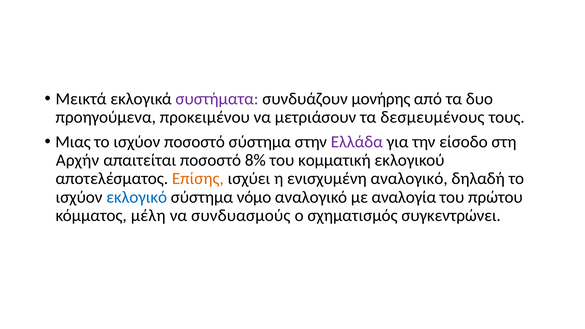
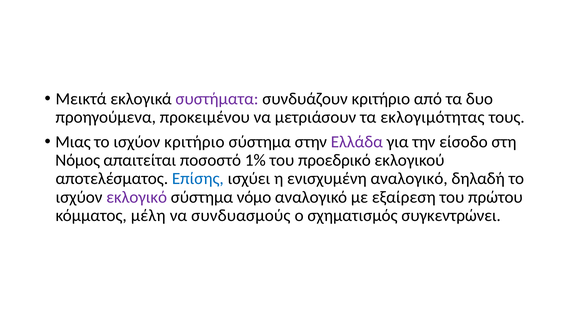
συνδυάζουν μονήρης: μονήρης -> κριτήριο (381, 99)
δεσμευμένους: δεσμευμένους -> εκλογιμότητας (432, 117)
ισχύον ποσοστό: ποσοστό -> κριτήριο (194, 142)
Αρχήν: Αρχήν -> Νόμος (78, 160)
8%: 8% -> 1% (255, 160)
κομματική: κομματική -> προεδρικό (334, 160)
Επίσης colour: orange -> blue (198, 179)
εκλογικό colour: blue -> purple (137, 197)
αναλογία: αναλογία -> εξαίρεση (404, 197)
